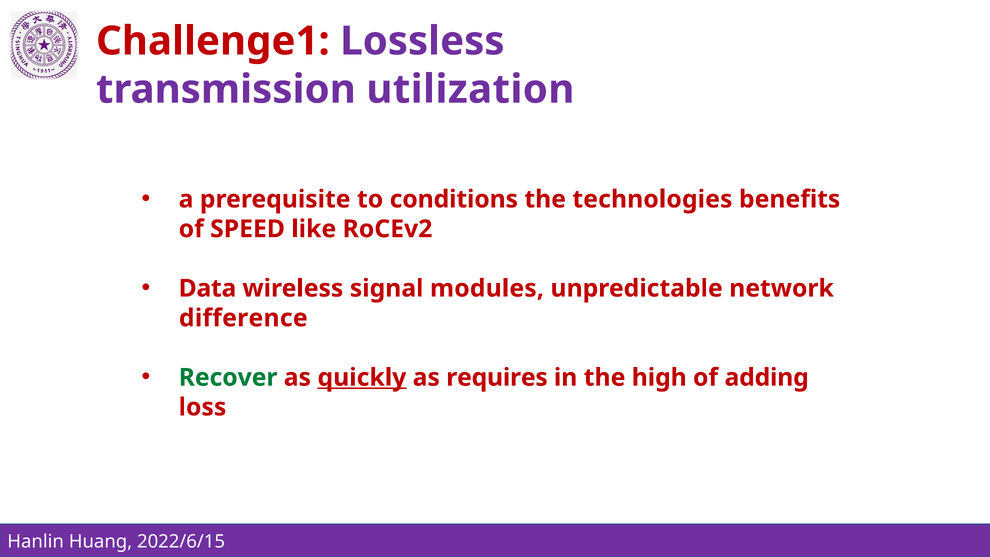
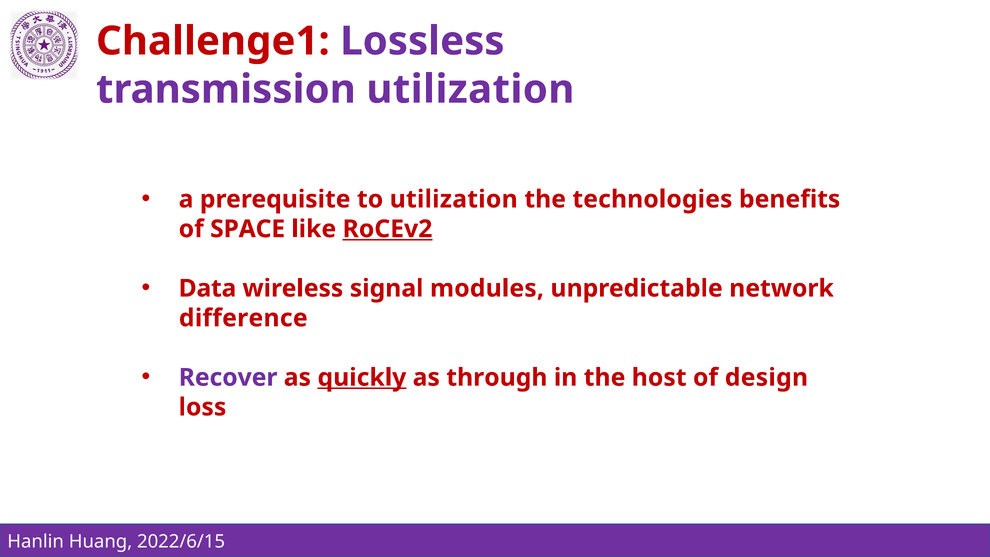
to conditions: conditions -> utilization (454, 199)
SPEED: SPEED -> SPACE (248, 229)
RoCEv2 underline: none -> present (387, 229)
Recover colour: green -> purple (228, 377)
requires: requires -> through (497, 377)
high: high -> host (659, 377)
adding: adding -> design (766, 377)
